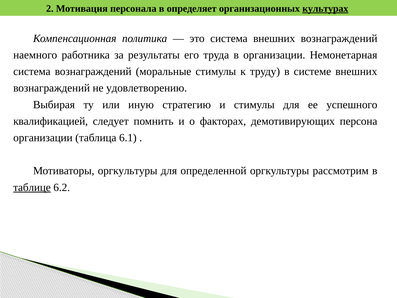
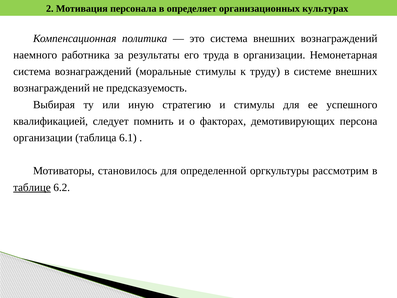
культурах underline: present -> none (325, 9)
удовлетворению: удовлетворению -> предсказуемость (147, 88)
Мотиваторы оргкультуры: оргкультуры -> становилось (128, 171)
